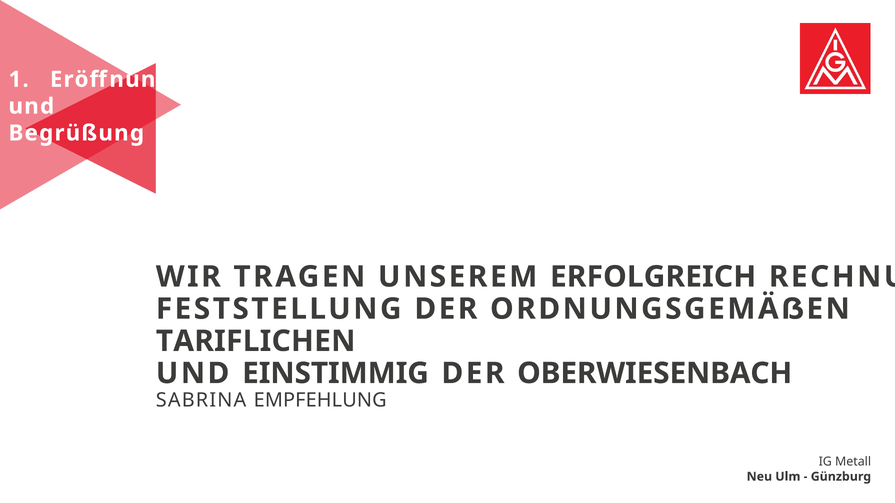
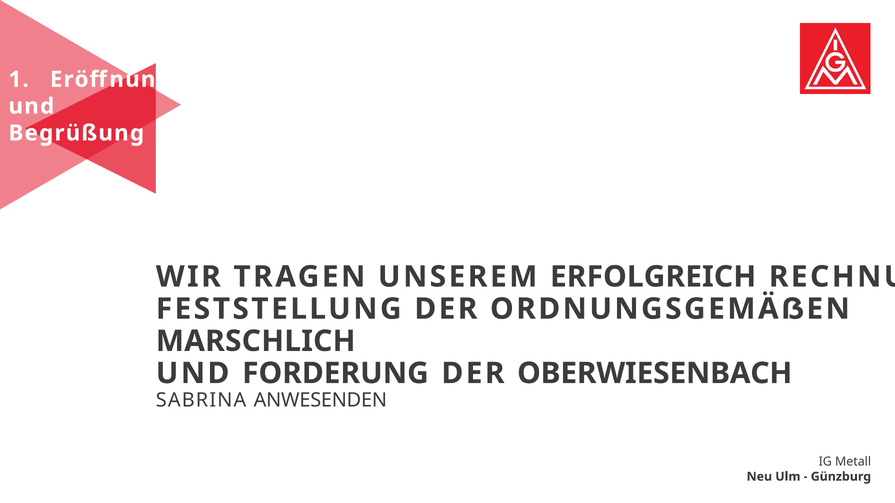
TARIFLICHEN: TARIFLICHEN -> MARSCHLICH (256, 341)
EINSTIMMIG: EINSTIMMIG -> FORDERUNG (335, 374)
EMPFEHLUNG: EMPFEHLUNG -> ANWESENDEN (320, 400)
